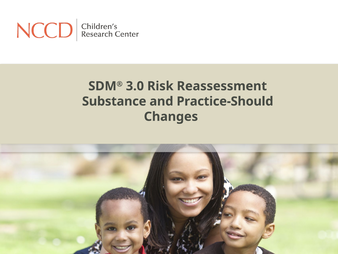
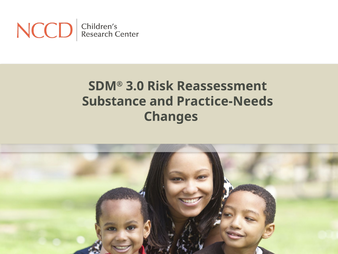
Practice-Should: Practice-Should -> Practice-Needs (225, 101)
